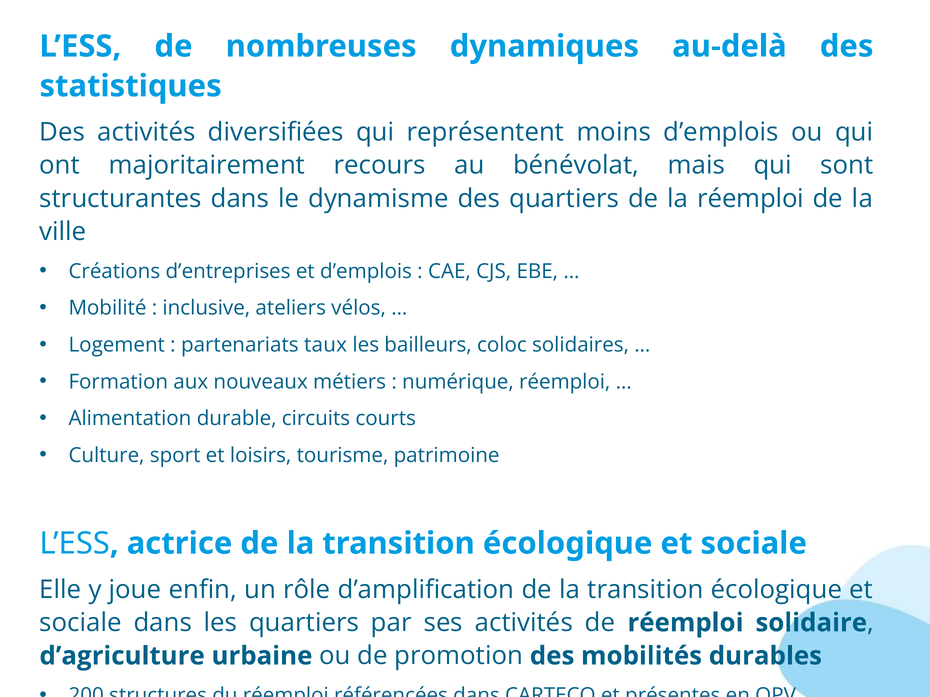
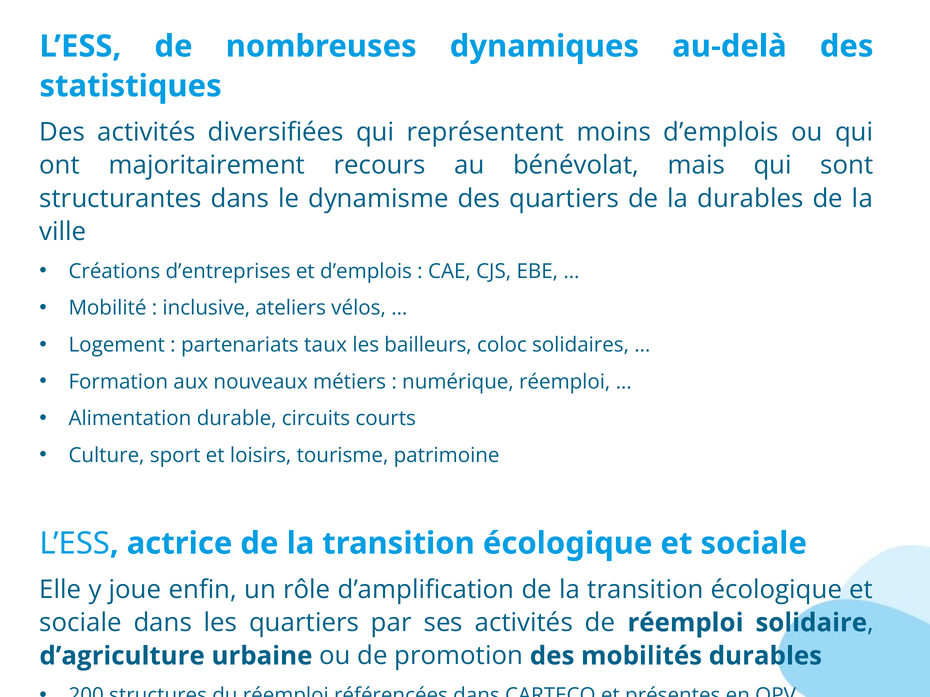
la réemploi: réemploi -> durables (750, 199)
